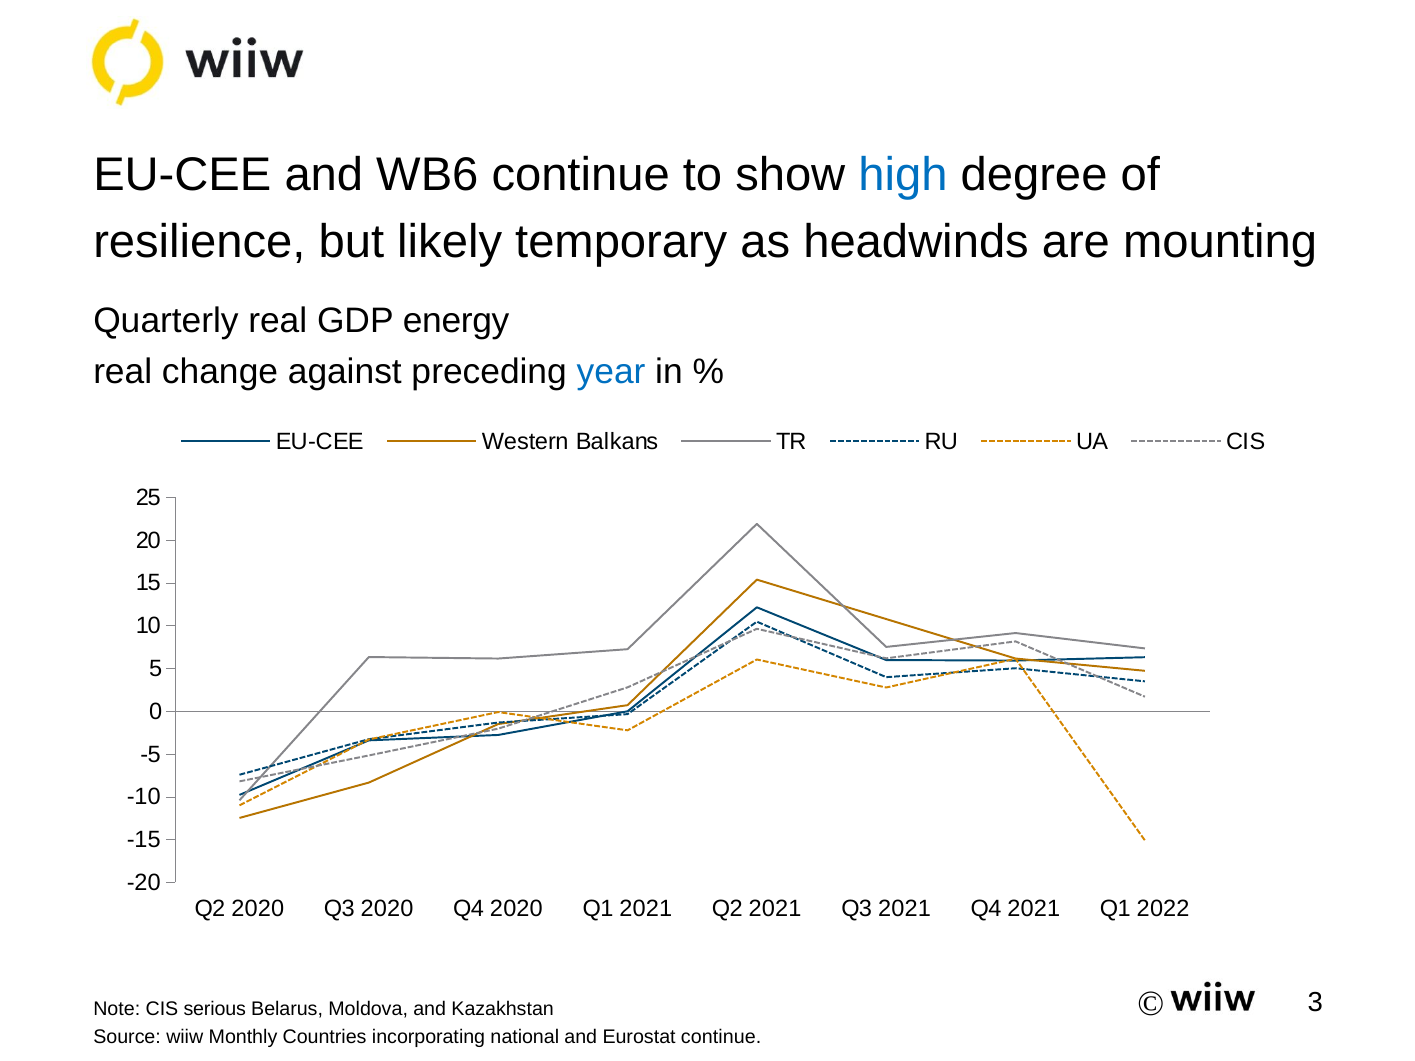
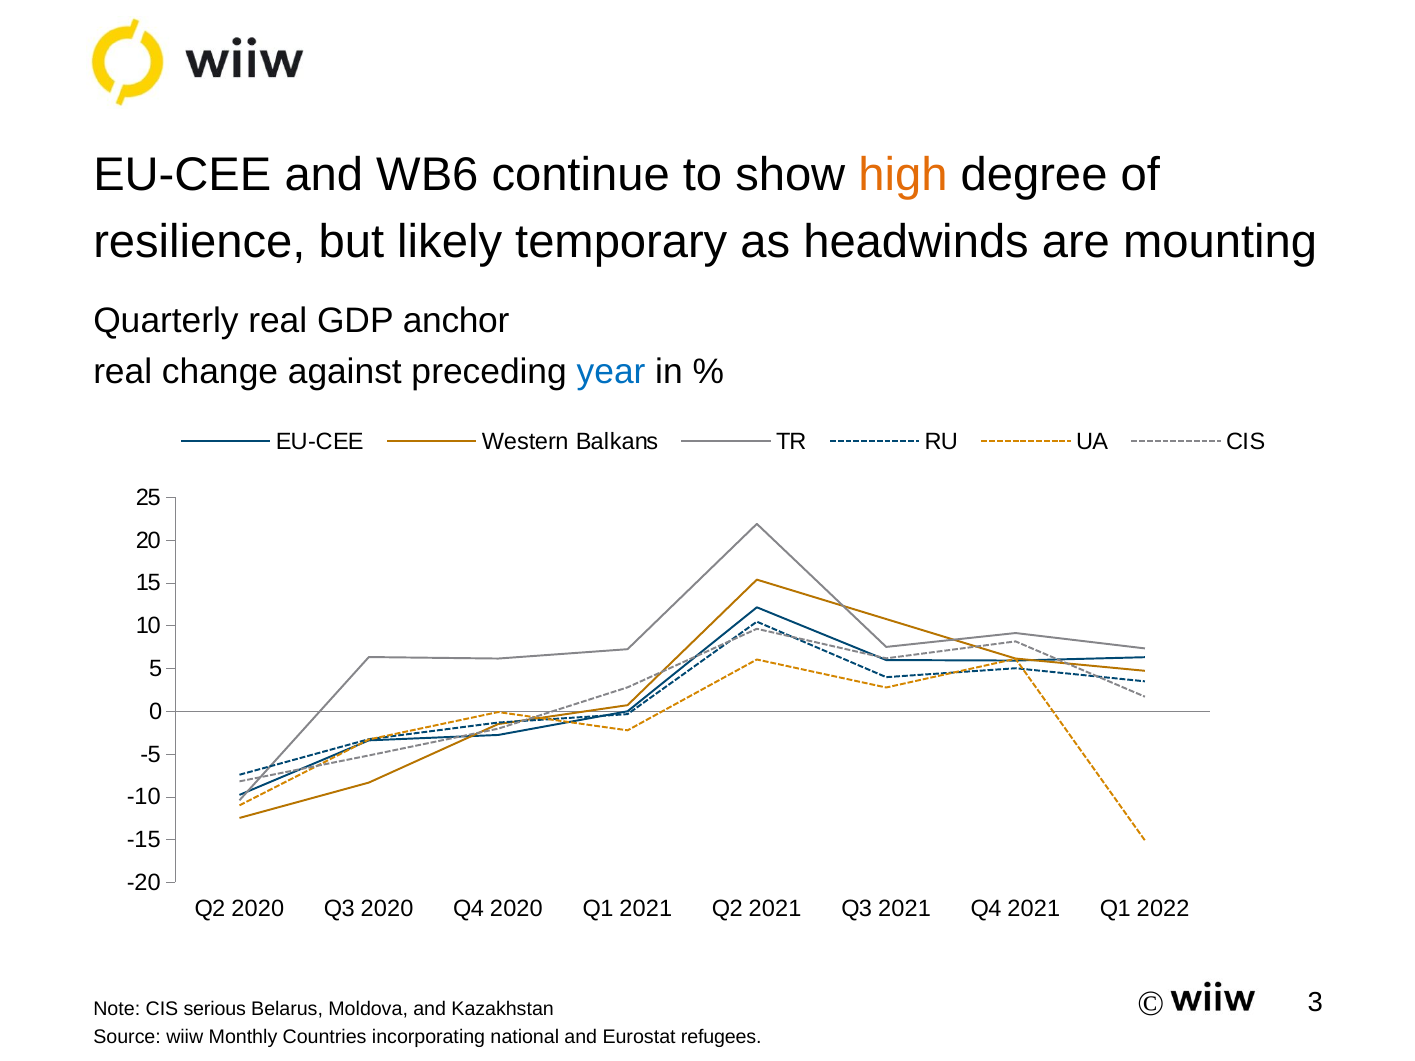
high colour: blue -> orange (903, 175)
energy: energy -> anchor (456, 321)
Eurostat continue: continue -> refugees (721, 1038)
